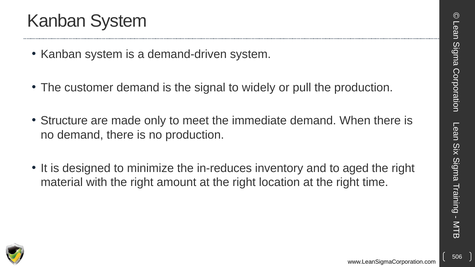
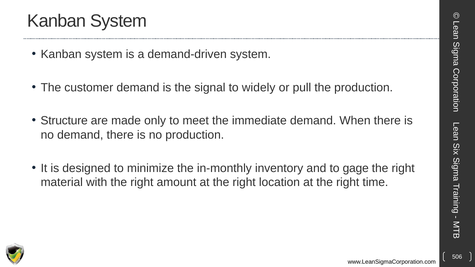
in-reduces: in-reduces -> in-monthly (224, 168)
aged: aged -> gage (356, 168)
